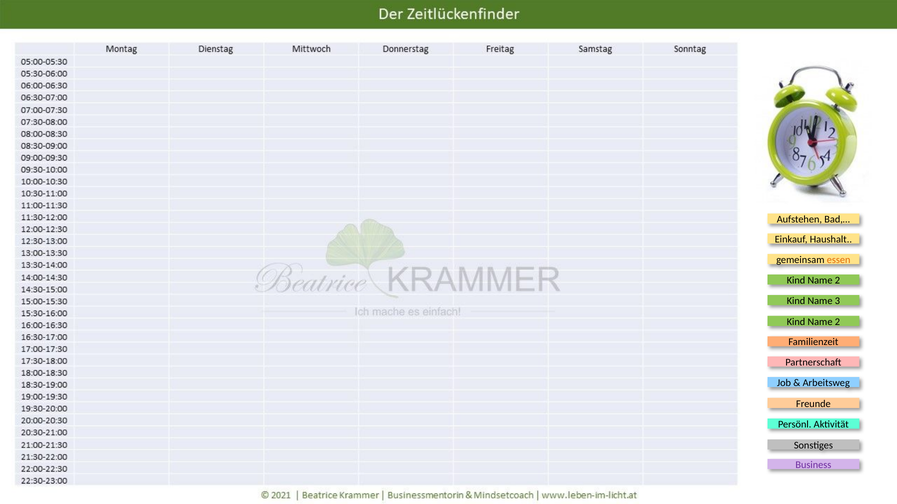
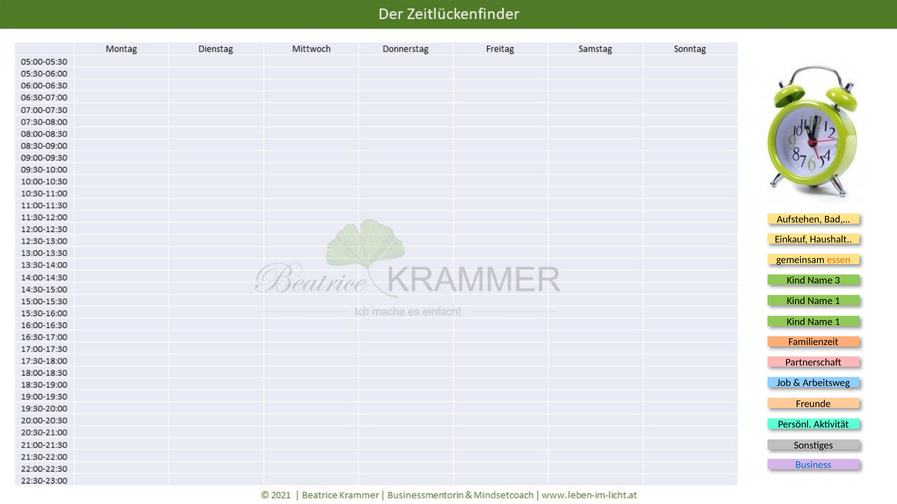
2: 2 -> 3 (837, 281)
3: 3 -> 1 (837, 301)
2: 2 -> 1 (837, 322)
Business colour: purple -> blue (813, 465)
